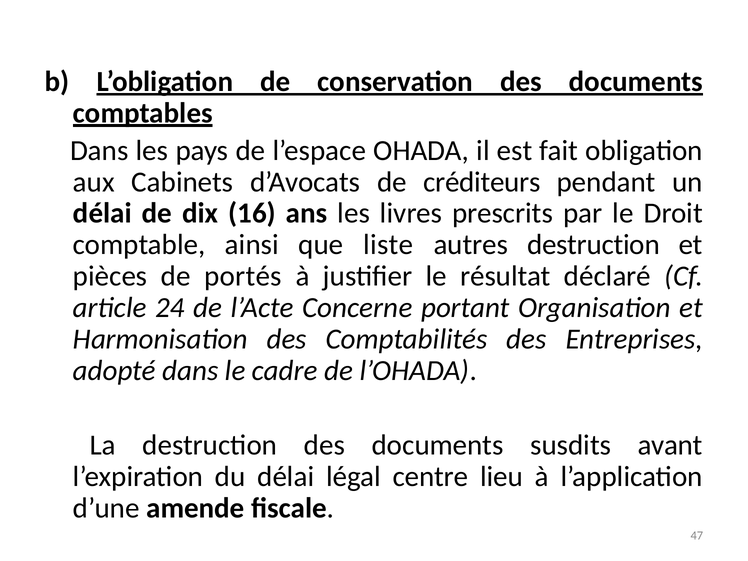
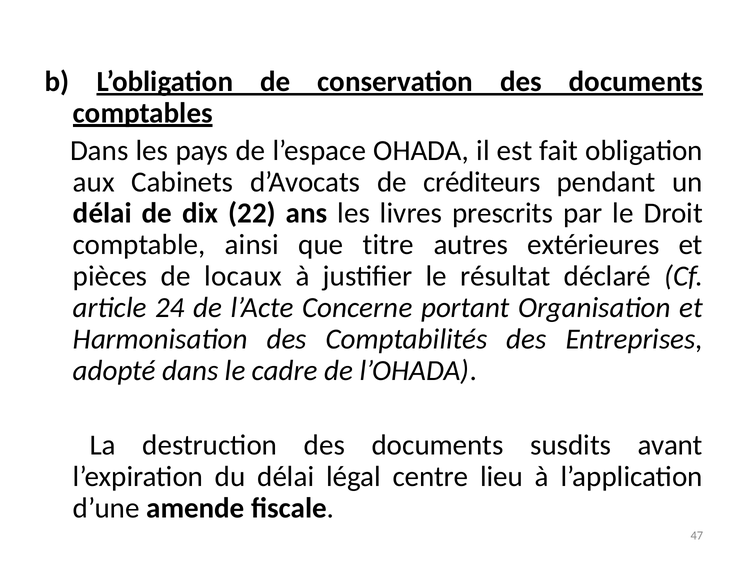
16: 16 -> 22 (252, 213)
liste: liste -> titre (388, 245)
autres destruction: destruction -> extérieures (593, 245)
portés: portés -> locaux (243, 276)
